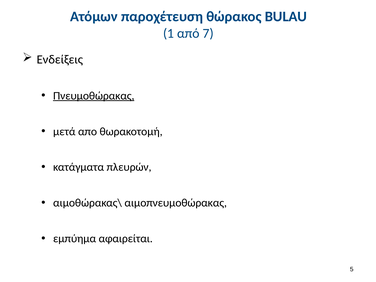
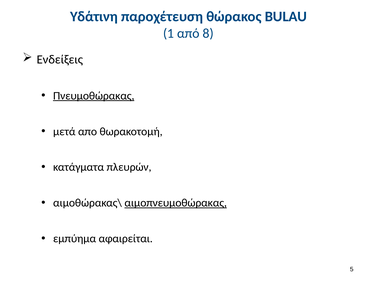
Ατόμων: Ατόμων -> Υδάτινη (94, 16)
7: 7 -> 8 (208, 33)
αιμοπνευμοθώρακας underline: none -> present (176, 203)
